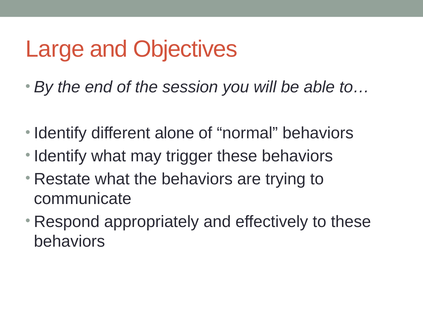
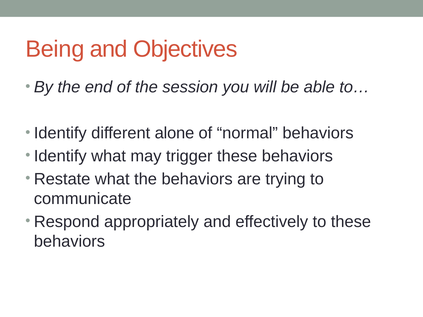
Large: Large -> Being (55, 49)
